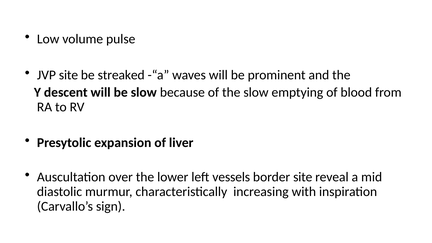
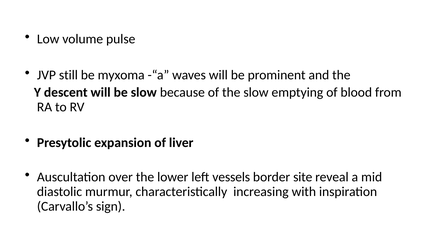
JVP site: site -> still (68, 75)
streaked: streaked -> myxoma (121, 75)
